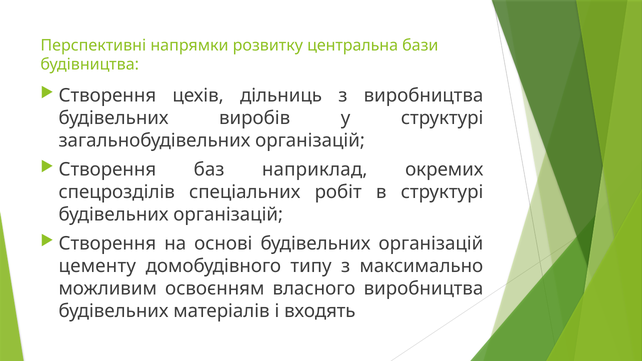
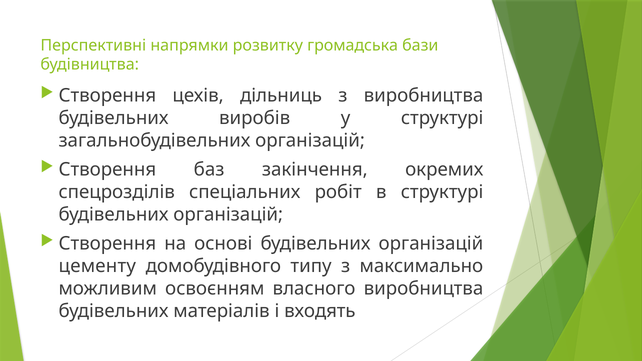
центральна: центральна -> громадська (353, 45)
наприклад: наприклад -> закінчення (315, 170)
